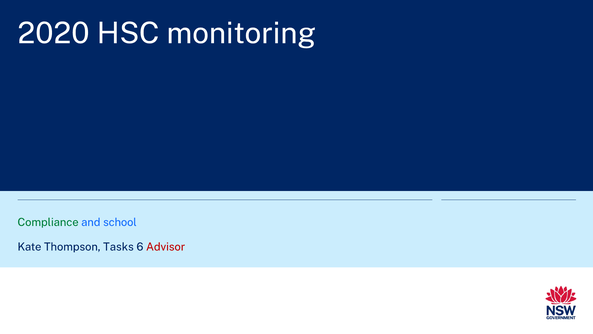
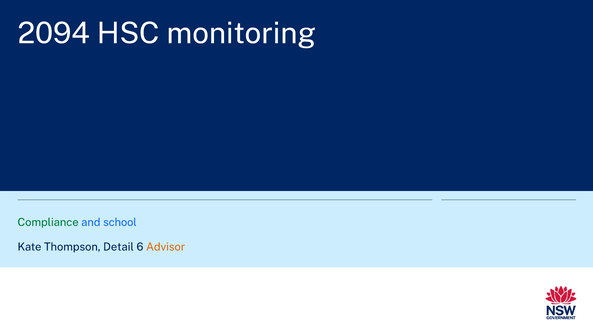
2020: 2020 -> 2094 (54, 33)
Tasks: Tasks -> Detail (118, 247)
Advisor colour: red -> orange (166, 247)
